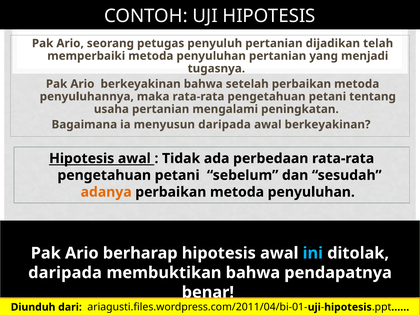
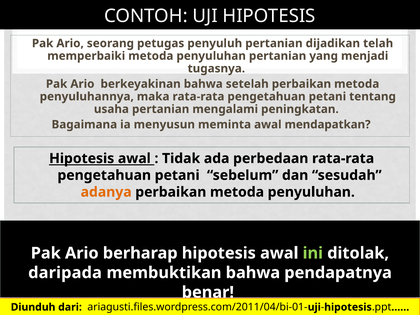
menyusun daripada: daripada -> meminta (225, 125)
awal berkeyakinan: berkeyakinan -> mendapatkan (328, 125)
ini colour: light blue -> light green (313, 253)
